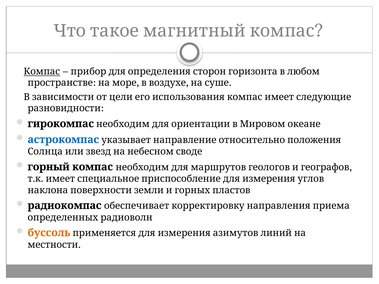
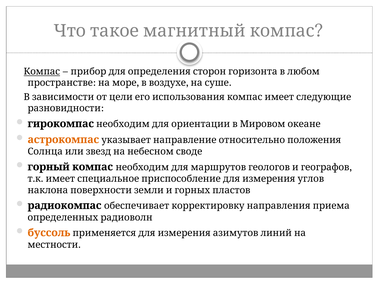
астрокомпас colour: blue -> orange (63, 140)
